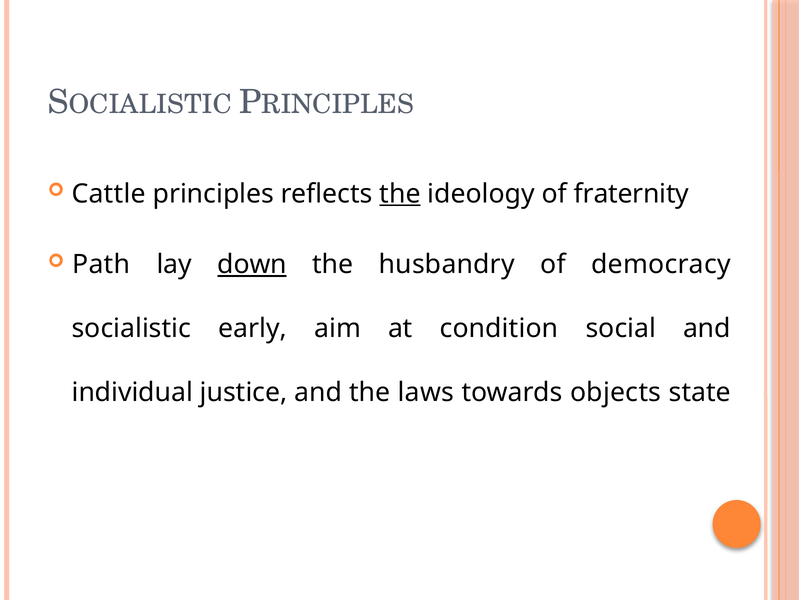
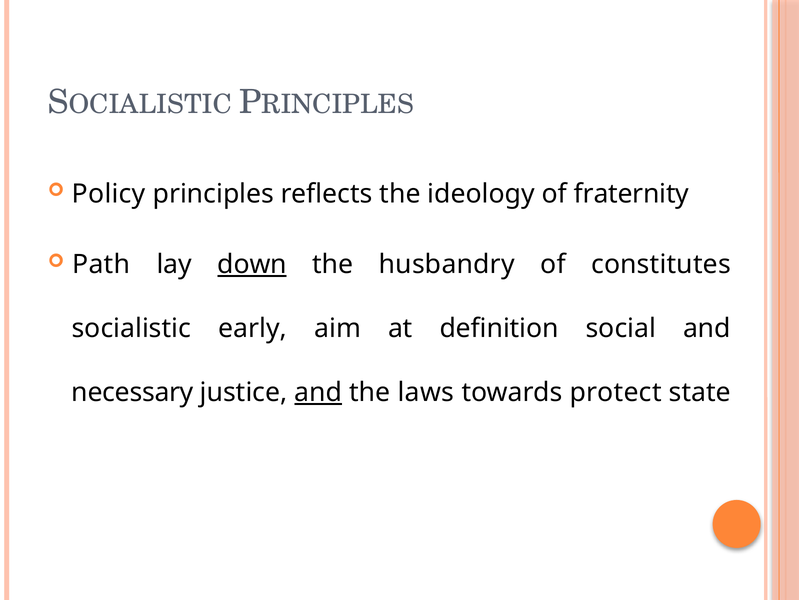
Cattle: Cattle -> Policy (109, 194)
the underline: present -> none (400, 194)
democracy: democracy -> constitutes (661, 264)
condition: condition -> definition (499, 328)
individual: individual -> necessary (132, 392)
and underline: none -> present (318, 392)
objects: objects -> protect (616, 392)
